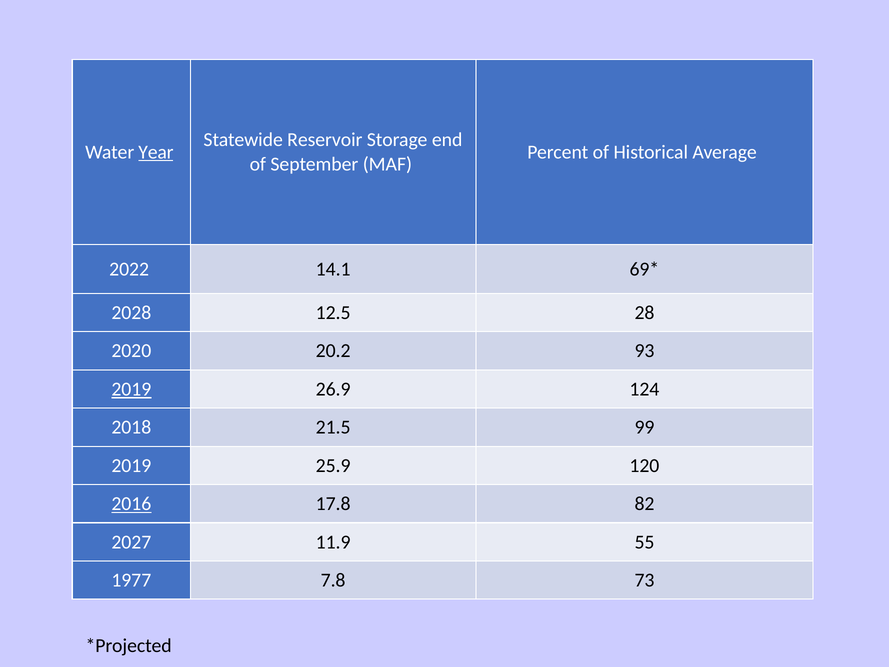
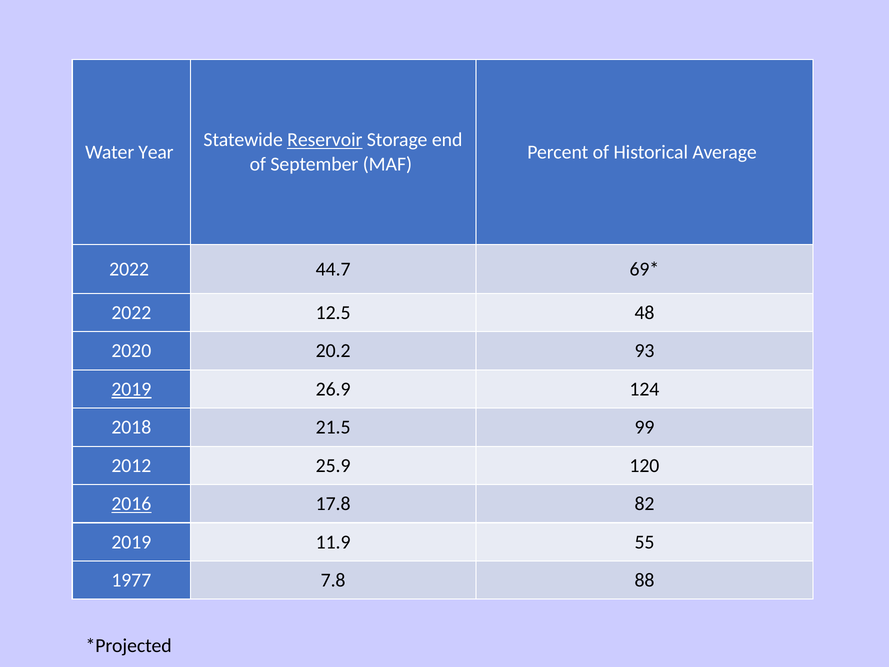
Reservoir underline: none -> present (325, 140)
Year underline: present -> none (156, 152)
14.1: 14.1 -> 44.7 (333, 269)
2028: 2028 -> 2022 (131, 313)
28: 28 -> 48 (644, 313)
2019: 2019 -> 2012 (131, 465)
2027: 2027 -> 2019 (131, 542)
73: 73 -> 88 (644, 580)
